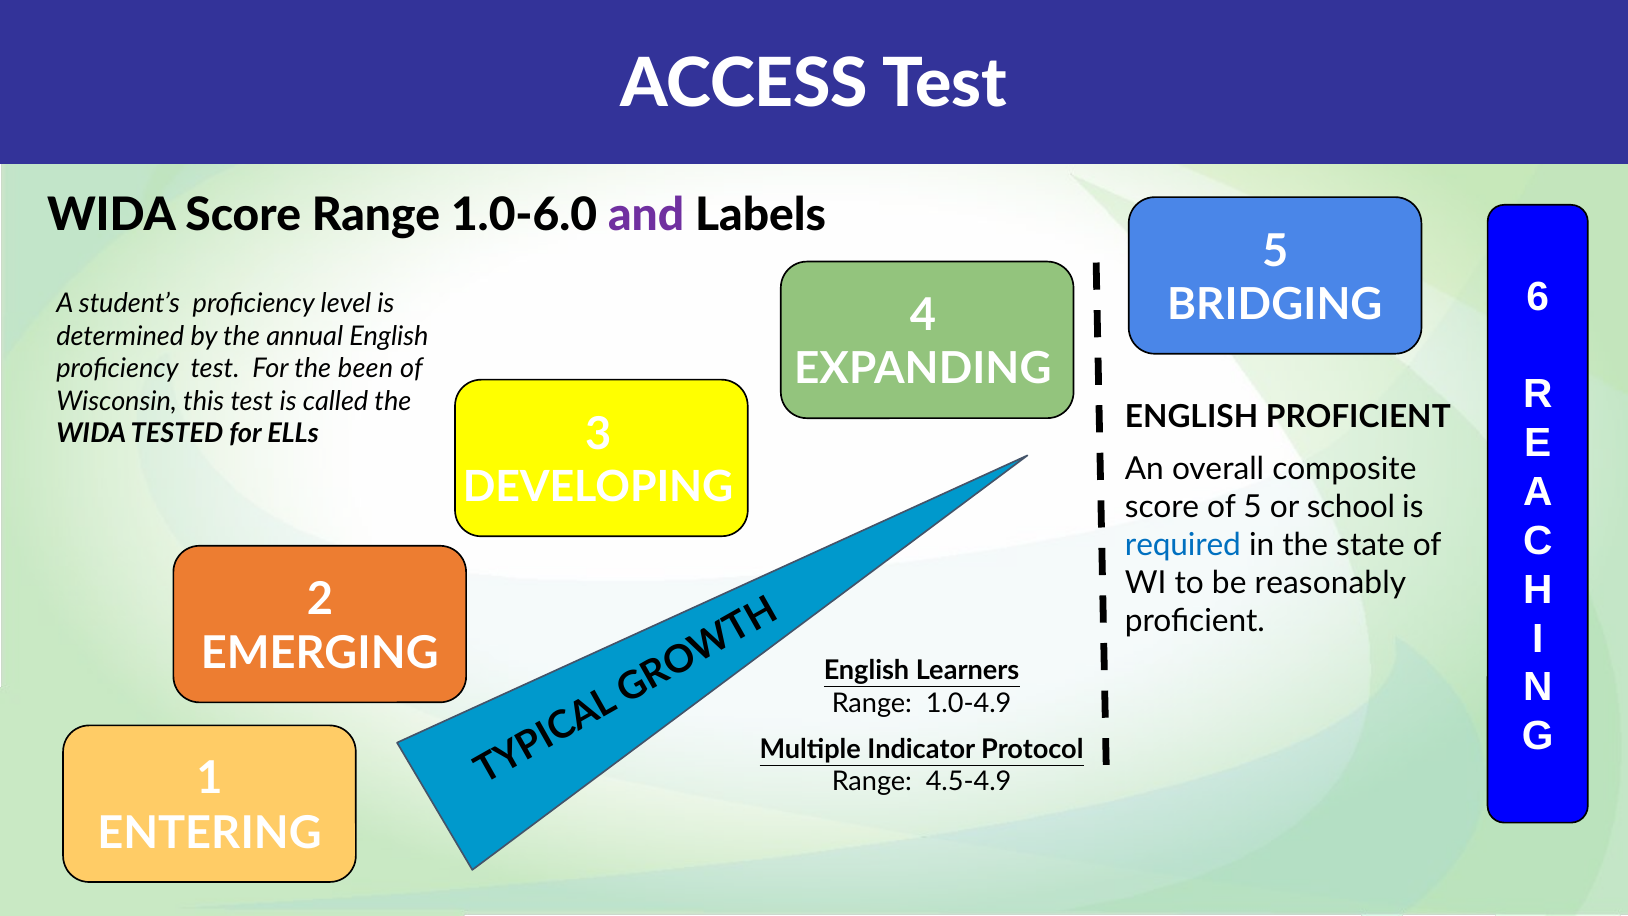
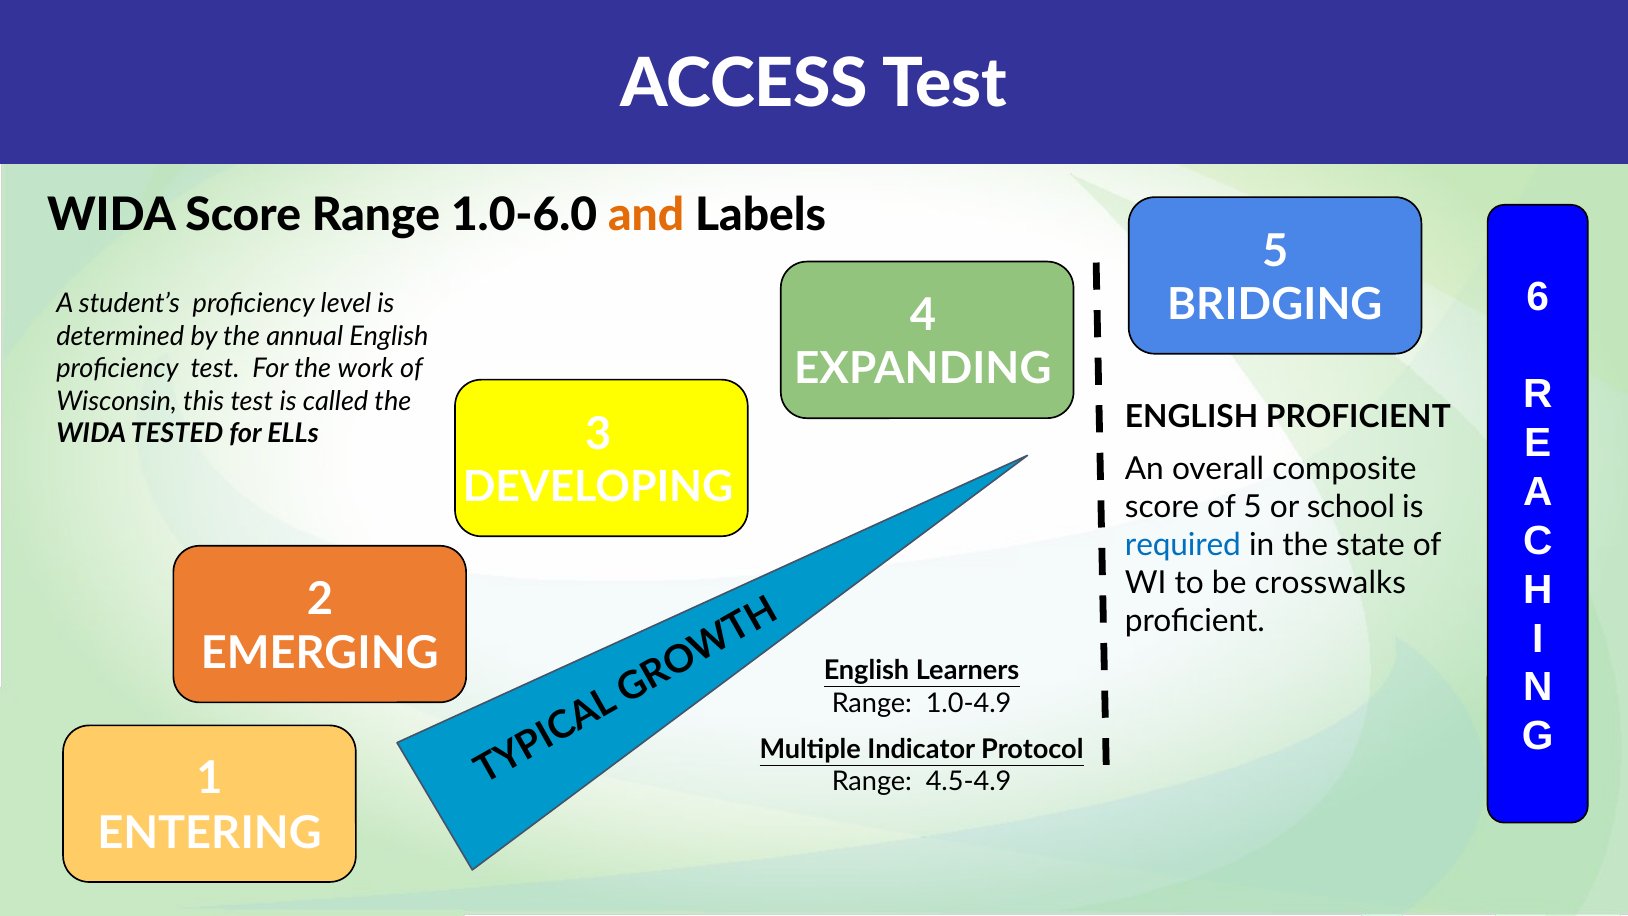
and colour: purple -> orange (646, 215)
been: been -> work (366, 369)
reasonably: reasonably -> crosswalks (1330, 583)
